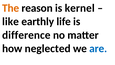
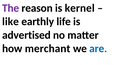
The colour: orange -> purple (11, 8)
difference: difference -> advertised (26, 35)
neglected: neglected -> merchant (48, 48)
